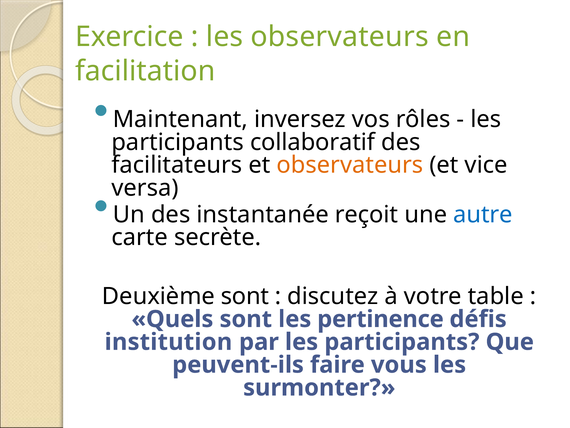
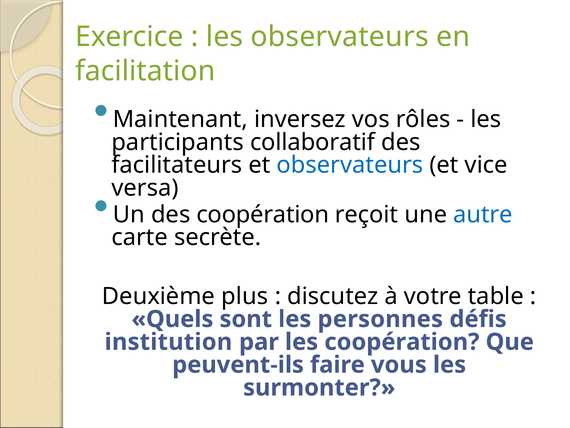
observateurs colour: orange -> blue (350, 165)
des instantanée: instantanée -> coopération (263, 214)
Deuxième sont: sont -> plus (245, 296)
pertinence: pertinence -> personnes (380, 319)
par les participants: participants -> coopération (402, 342)
